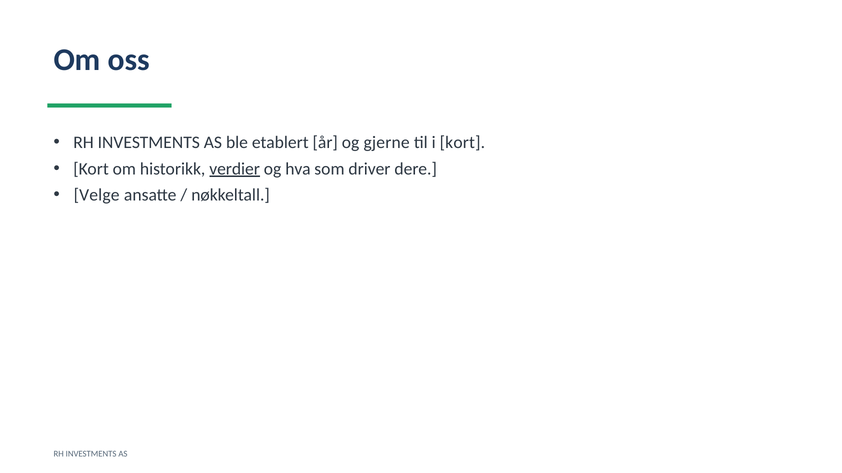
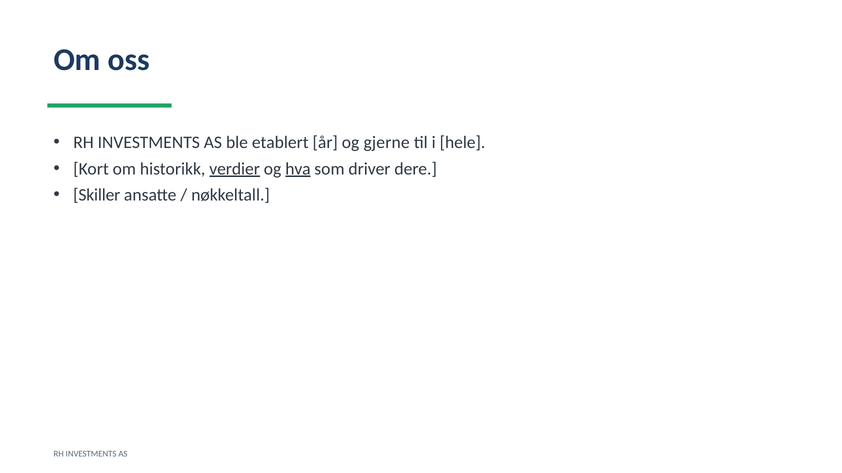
i kort: kort -> hele (463, 143)
hva underline: none -> present (298, 169)
Velge: Velge -> Skiller (97, 195)
